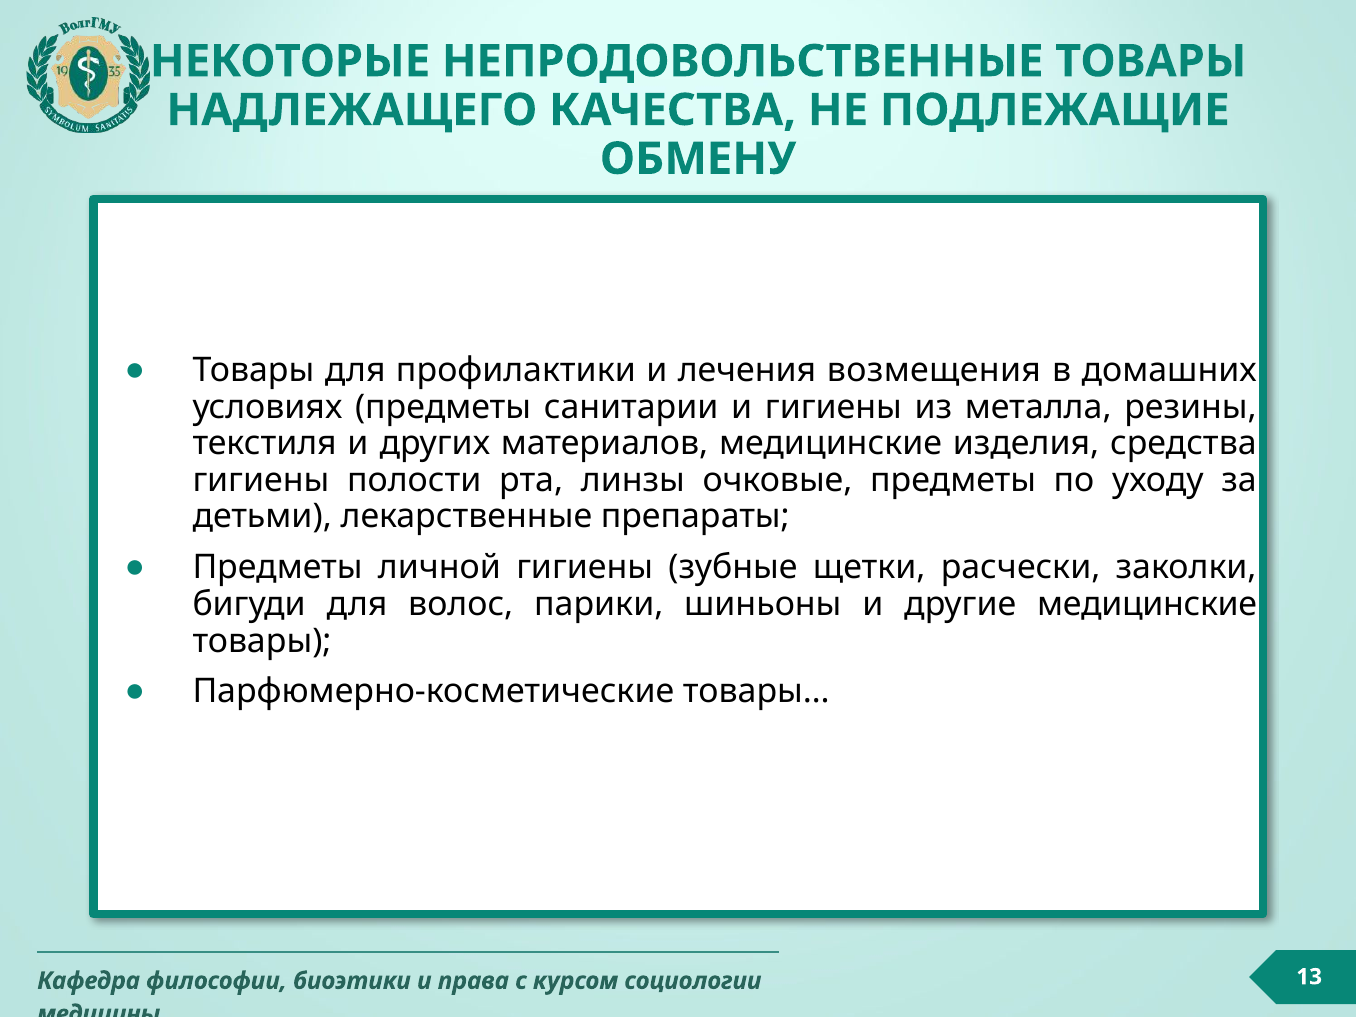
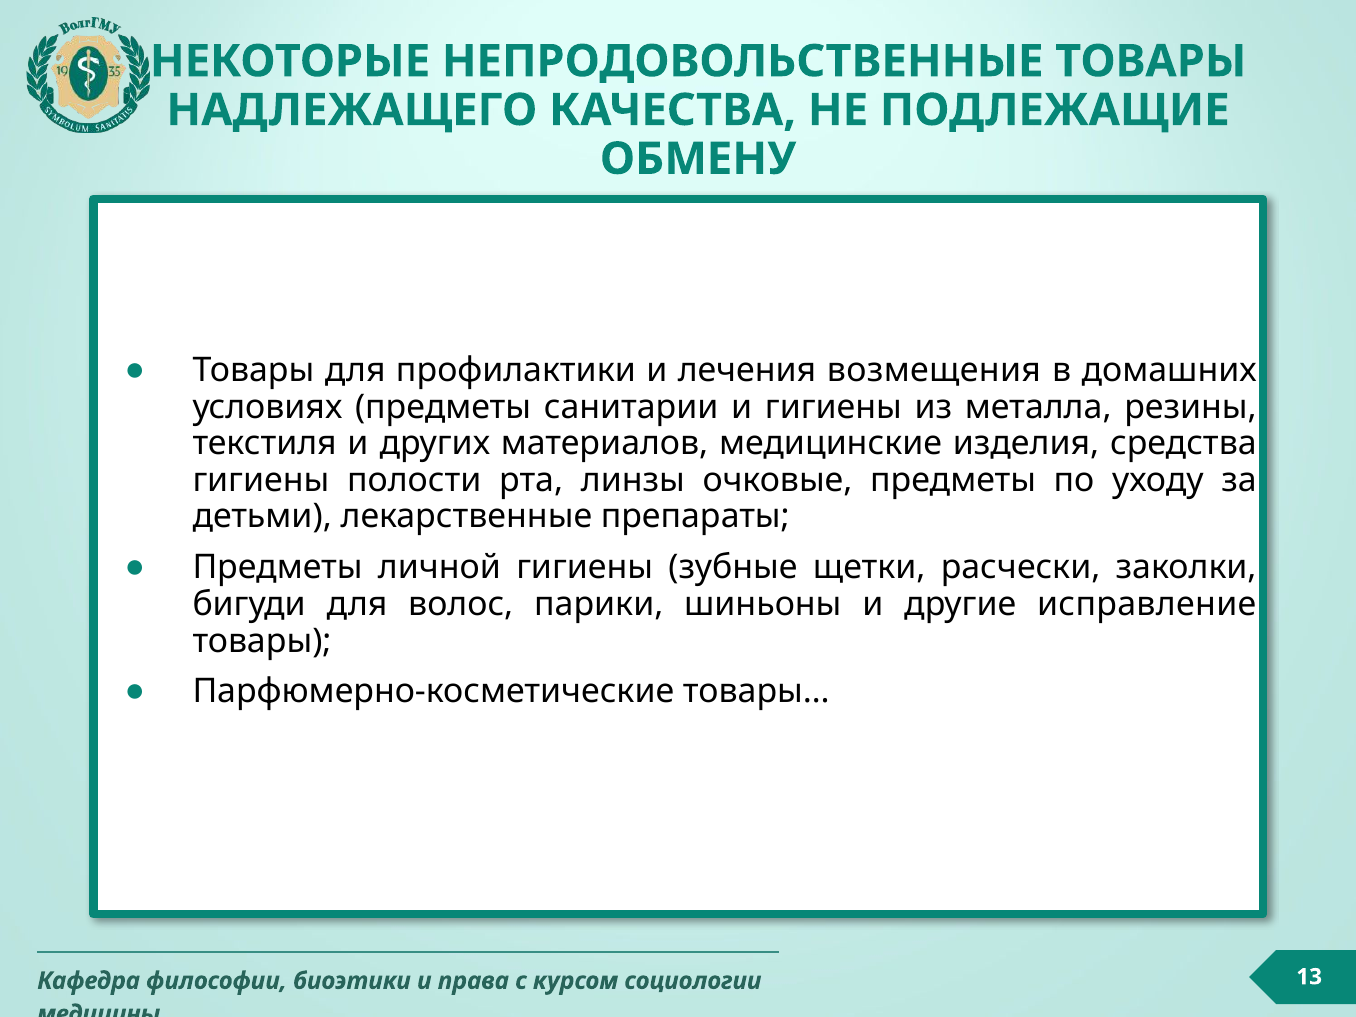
другие медицинские: медицинские -> исправление (1147, 604)
